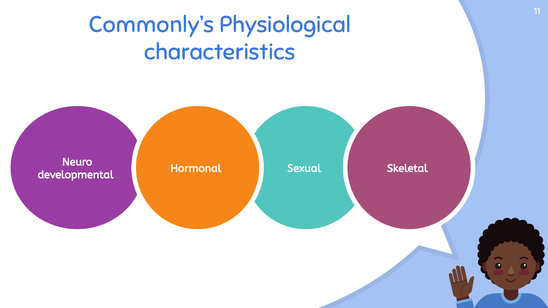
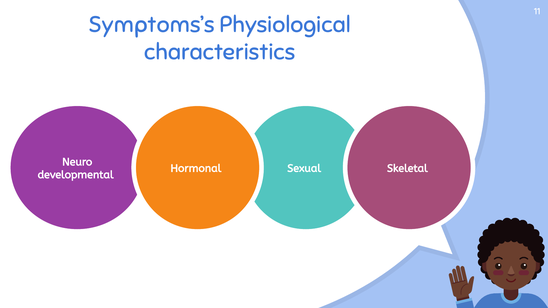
Commonly’s: Commonly’s -> Symptoms’s (152, 25)
